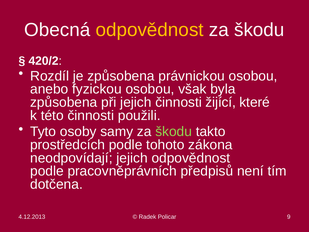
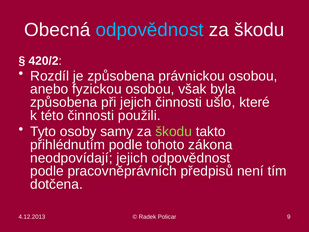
odpovědnost colour: yellow -> light blue (150, 30)
žijící: žijící -> ušlo (221, 102)
prostředcích: prostředcích -> přihlédnutím (68, 145)
